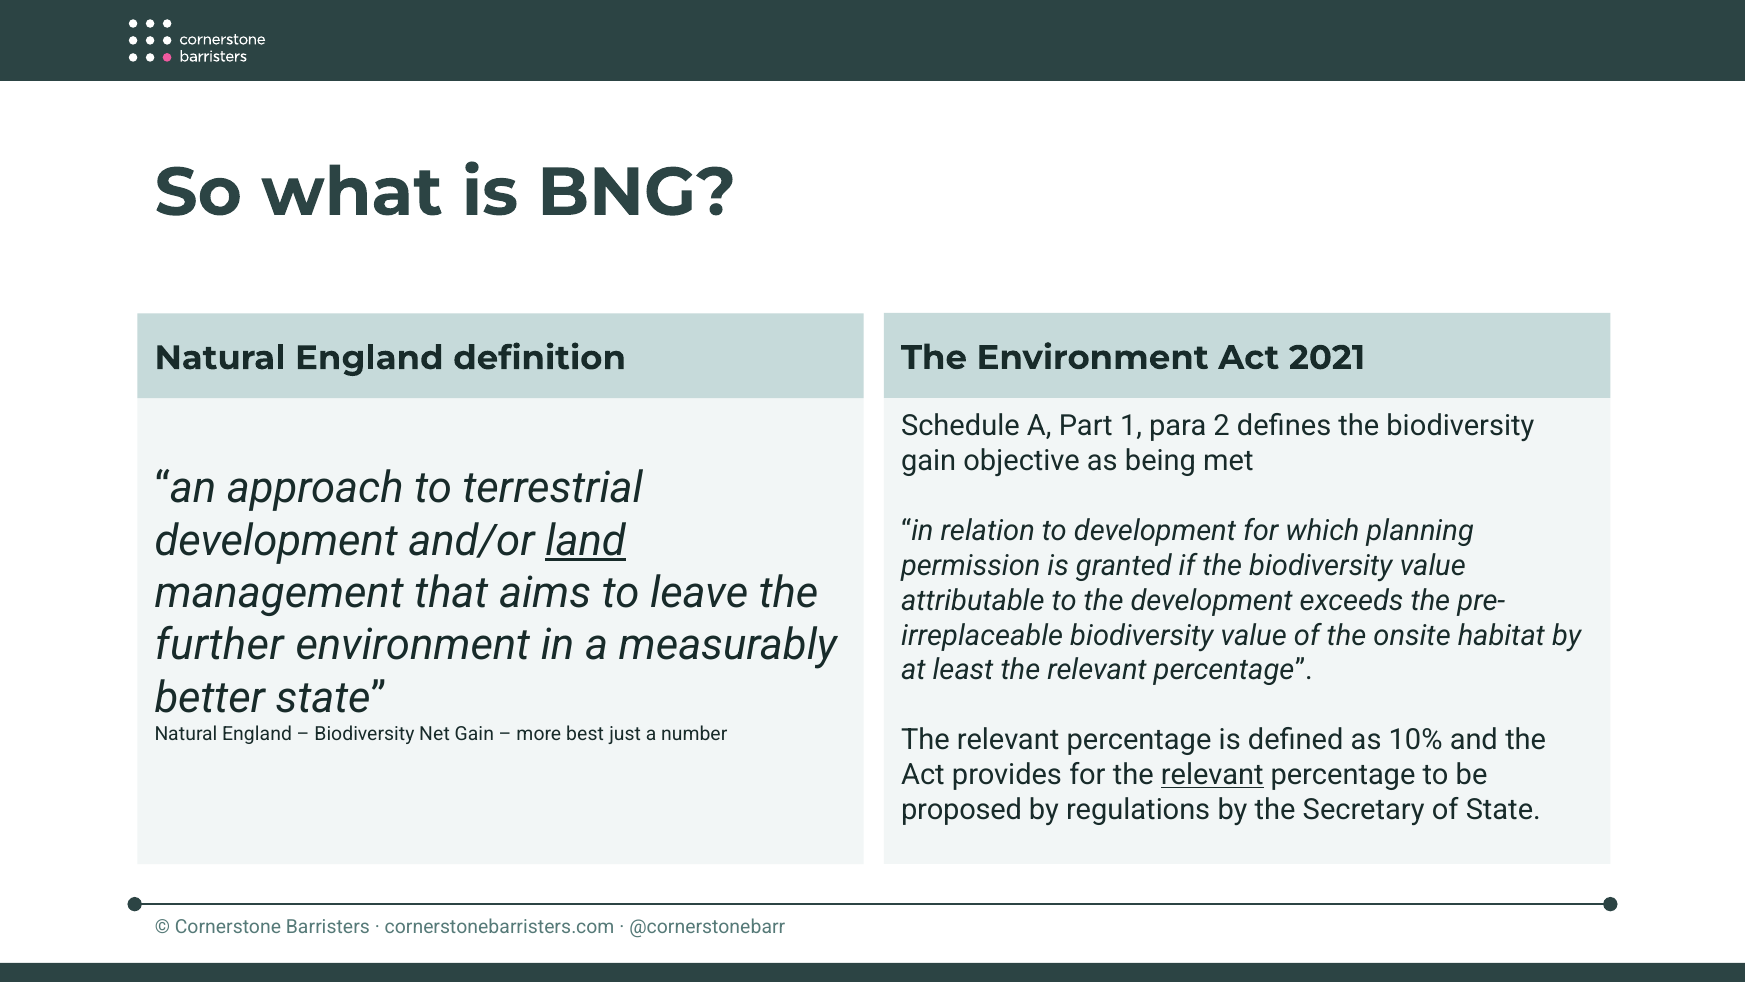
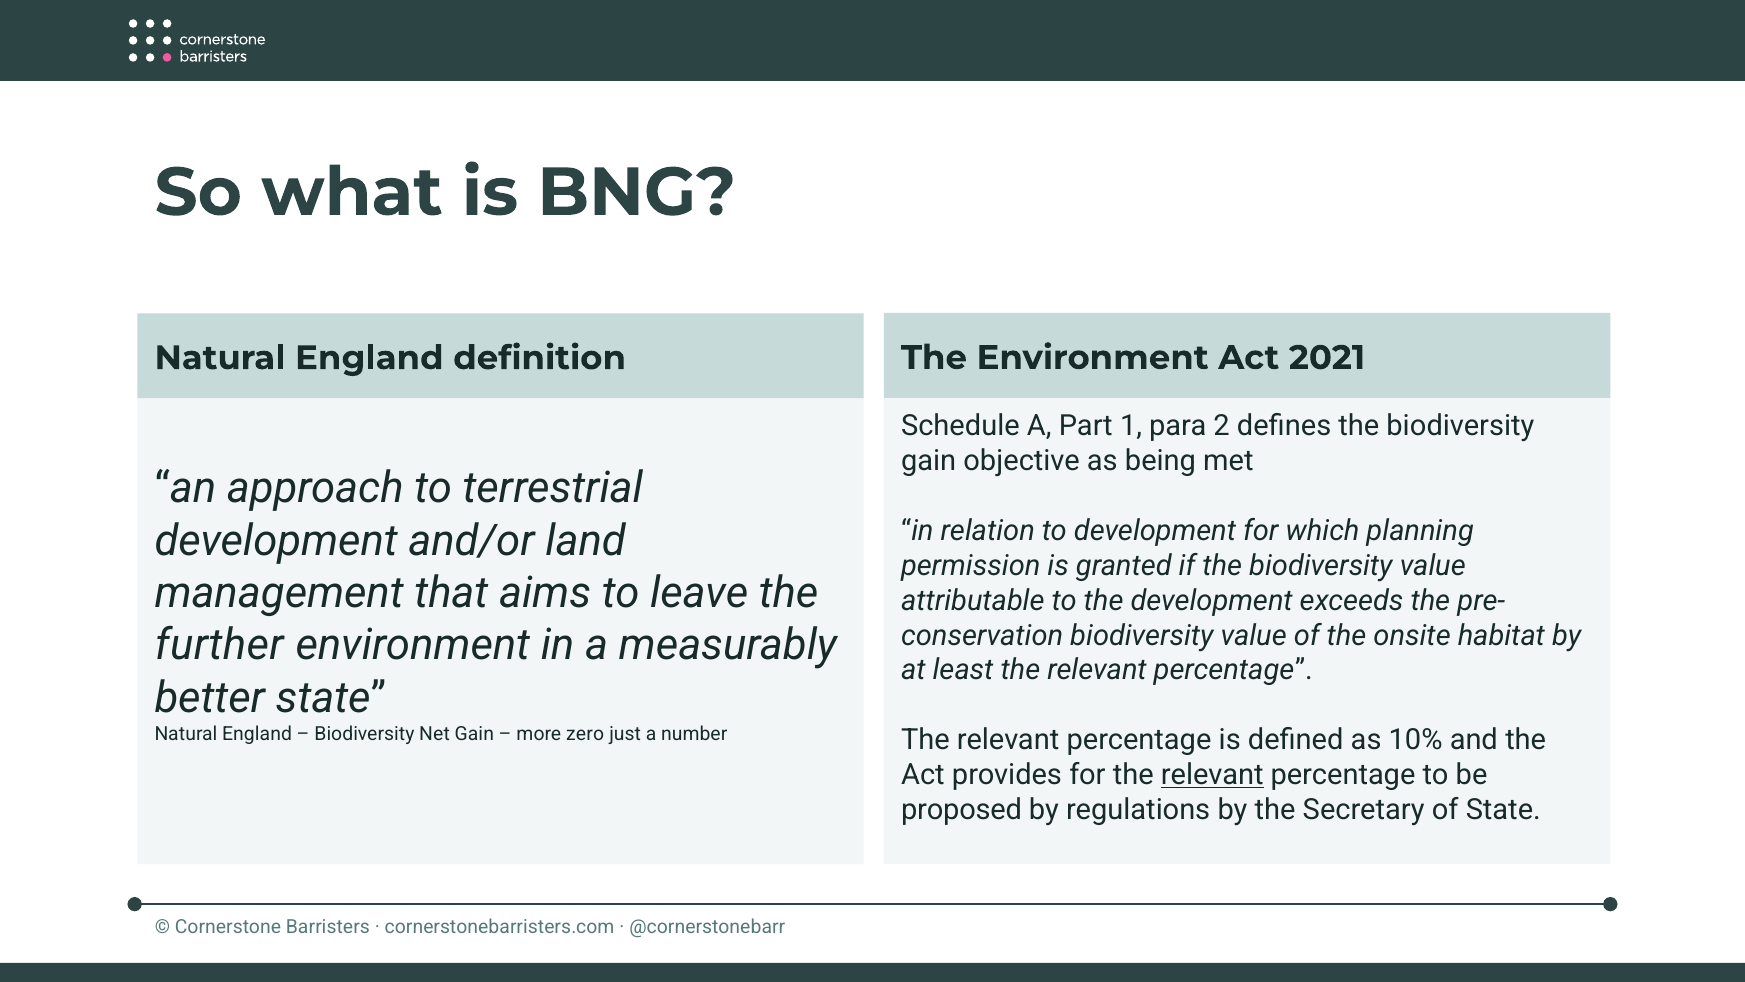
land underline: present -> none (586, 540)
irreplaceable: irreplaceable -> conservation (982, 635)
best: best -> zero (585, 734)
